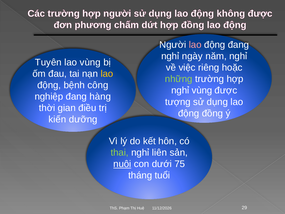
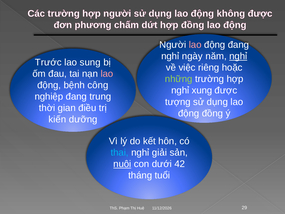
nghỉ underline: none -> present (238, 56)
Tuyên: Tuyên -> Trước (48, 62)
lao vùng: vùng -> sung (90, 62)
lao colour: yellow -> pink (107, 74)
nghỉ vùng: vùng -> xung (202, 90)
hàng: hàng -> trung (100, 96)
thai colour: light green -> light blue (120, 152)
liên: liên -> giải (159, 152)
75: 75 -> 42 (180, 164)
